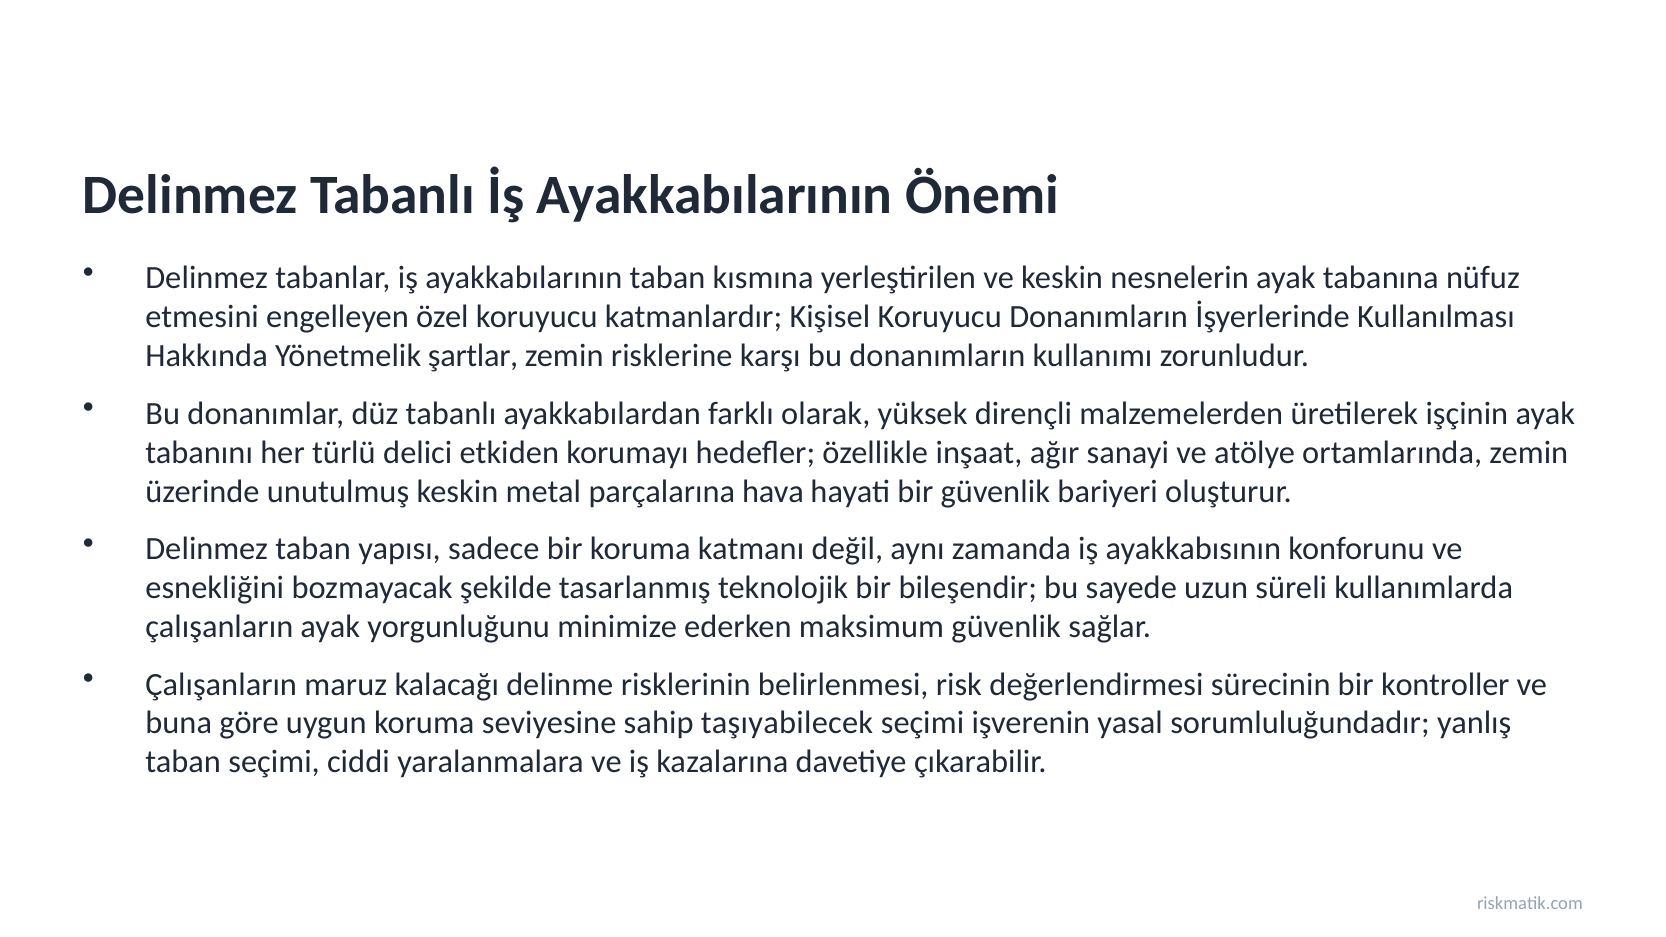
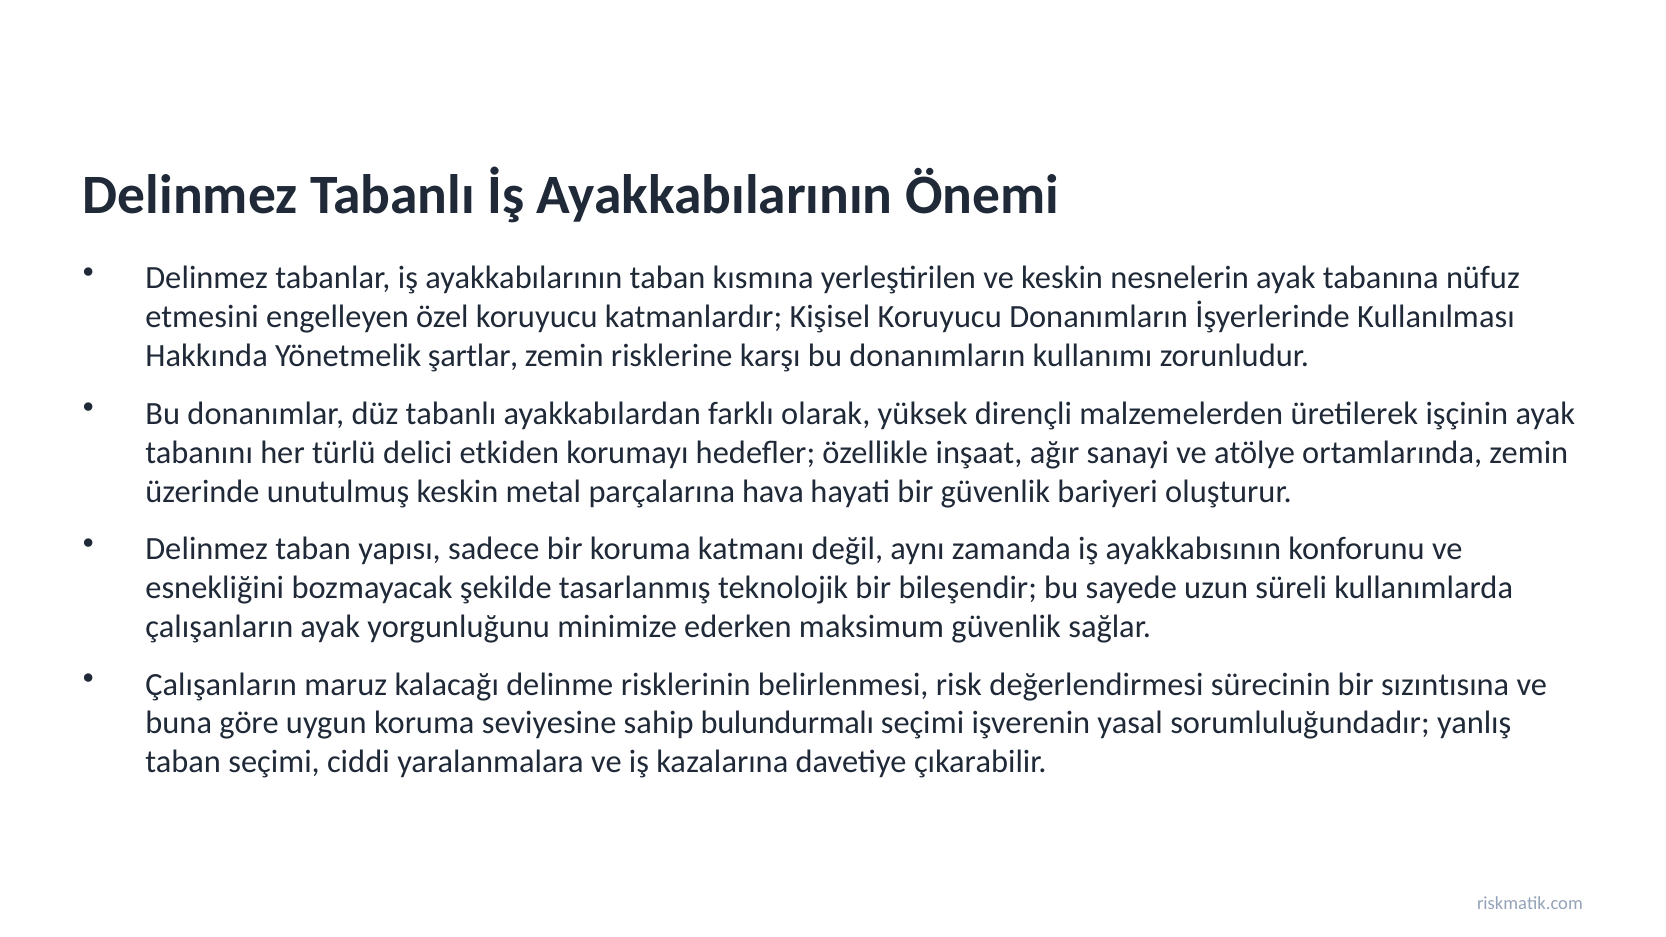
kontroller: kontroller -> sızıntısına (1445, 684)
taşıyabilecek: taşıyabilecek -> bulundurmalı (787, 723)
